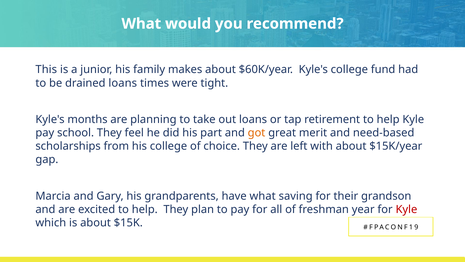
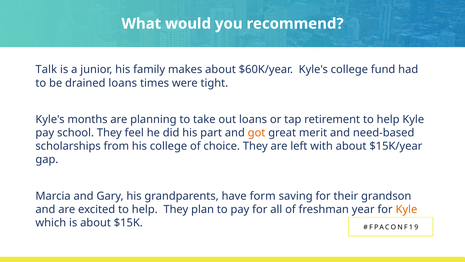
This: This -> Talk (46, 69)
have what: what -> form (263, 196)
Kyle colour: red -> orange (406, 209)
